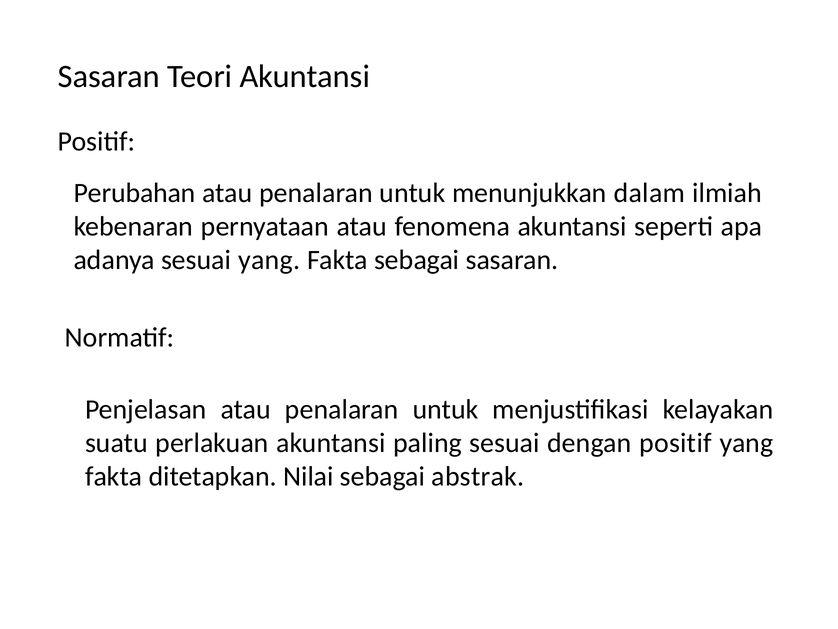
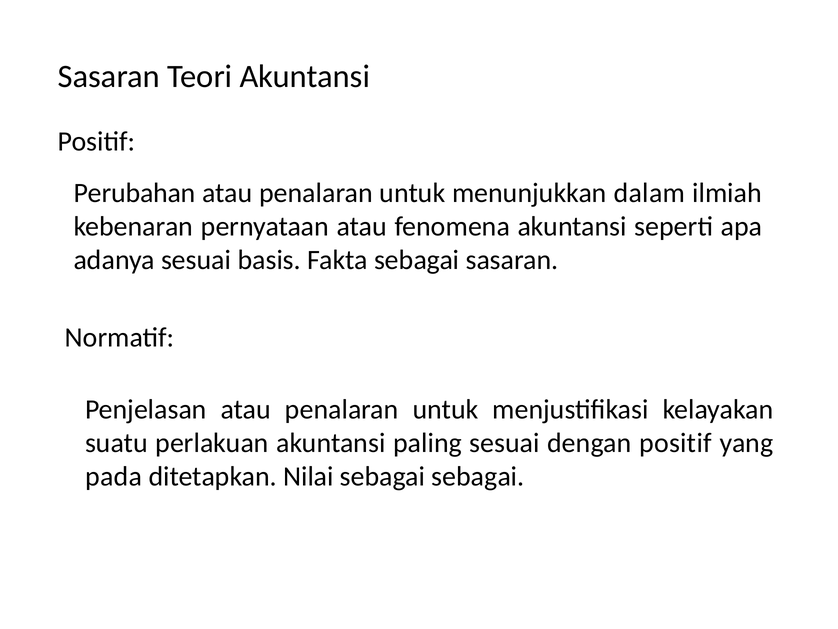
sesuai yang: yang -> basis (269, 260)
fakta: fakta -> pada (114, 476)
sebagai abstrak: abstrak -> sebagai (478, 476)
